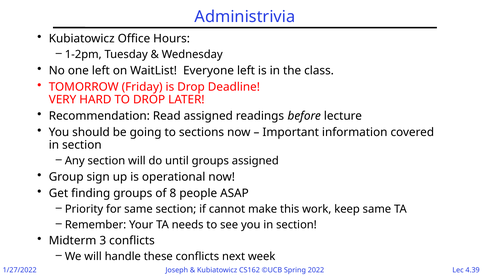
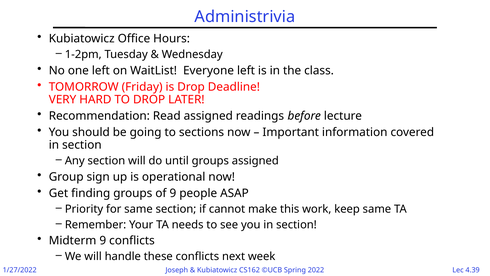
of 8: 8 -> 9 (173, 193)
Midterm 3: 3 -> 9 (103, 240)
